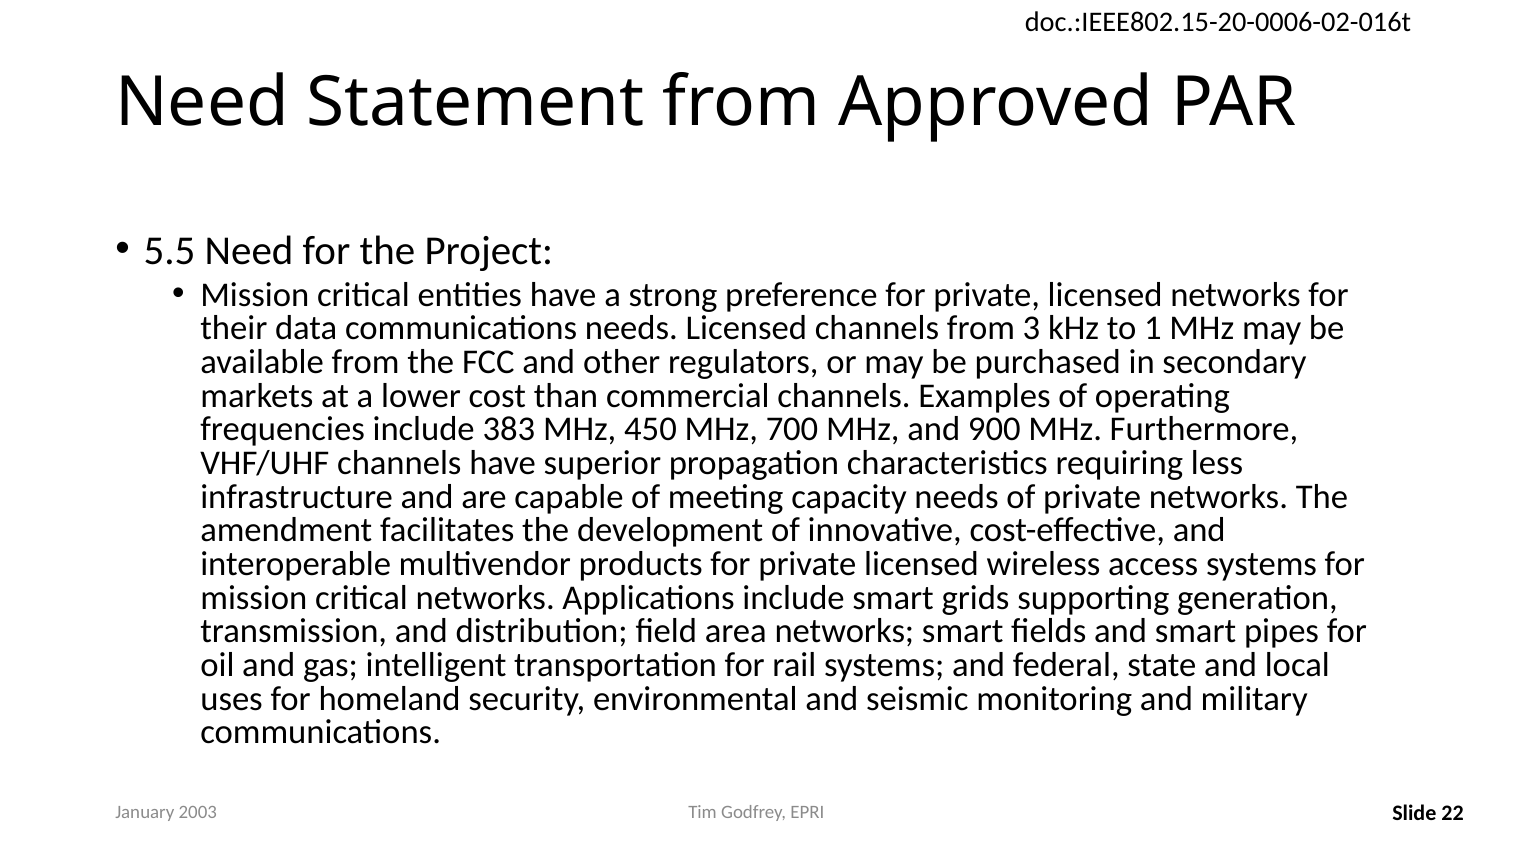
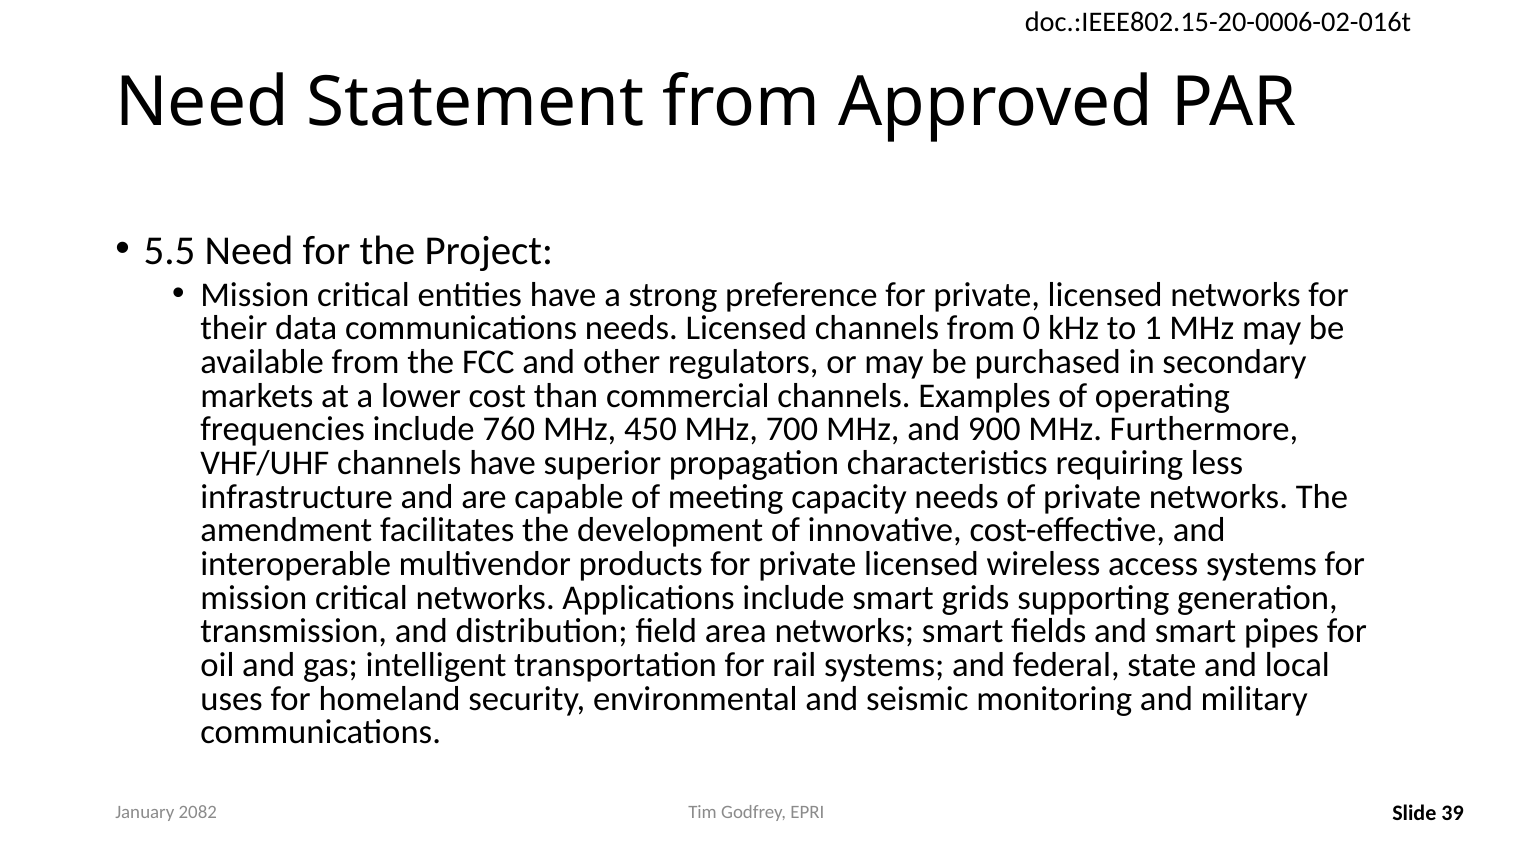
3: 3 -> 0 (1031, 328)
383: 383 -> 760 (509, 429)
2003: 2003 -> 2082 (198, 813)
22: 22 -> 39 (1453, 813)
